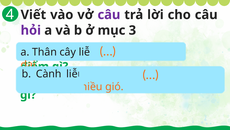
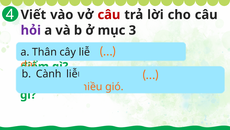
câu colour: purple -> red (109, 15)
